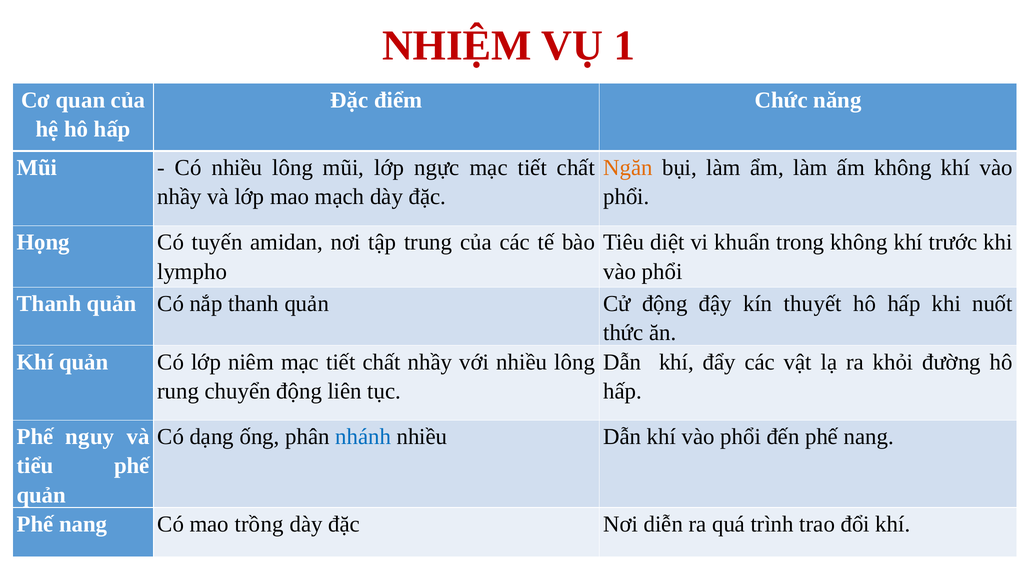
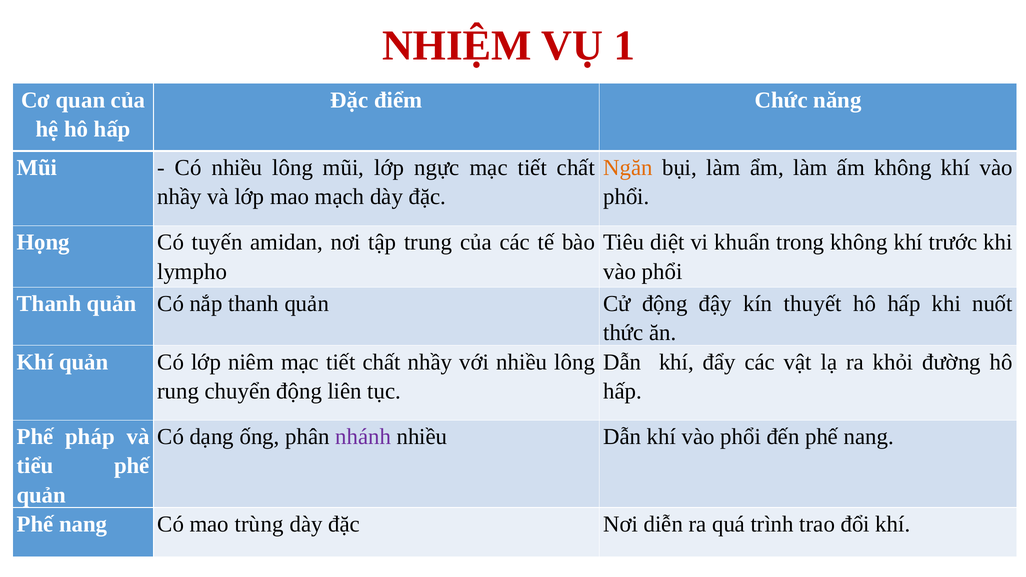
nguy: nguy -> pháp (90, 437)
nhánh colour: blue -> purple (363, 437)
trồng: trồng -> trùng (259, 524)
